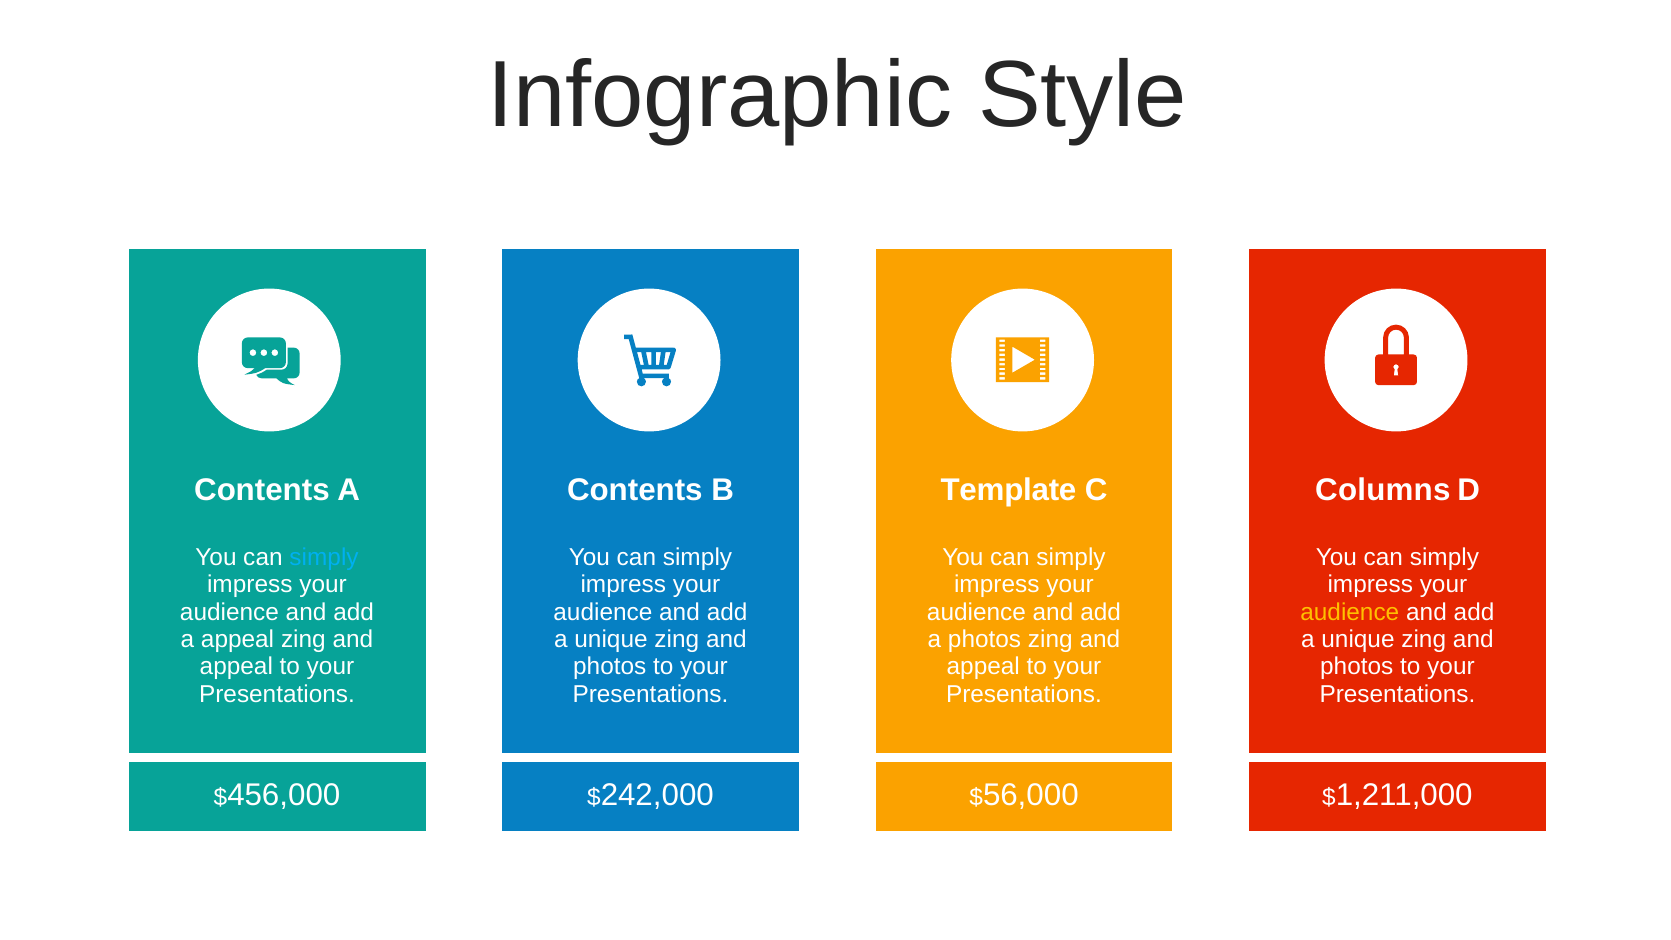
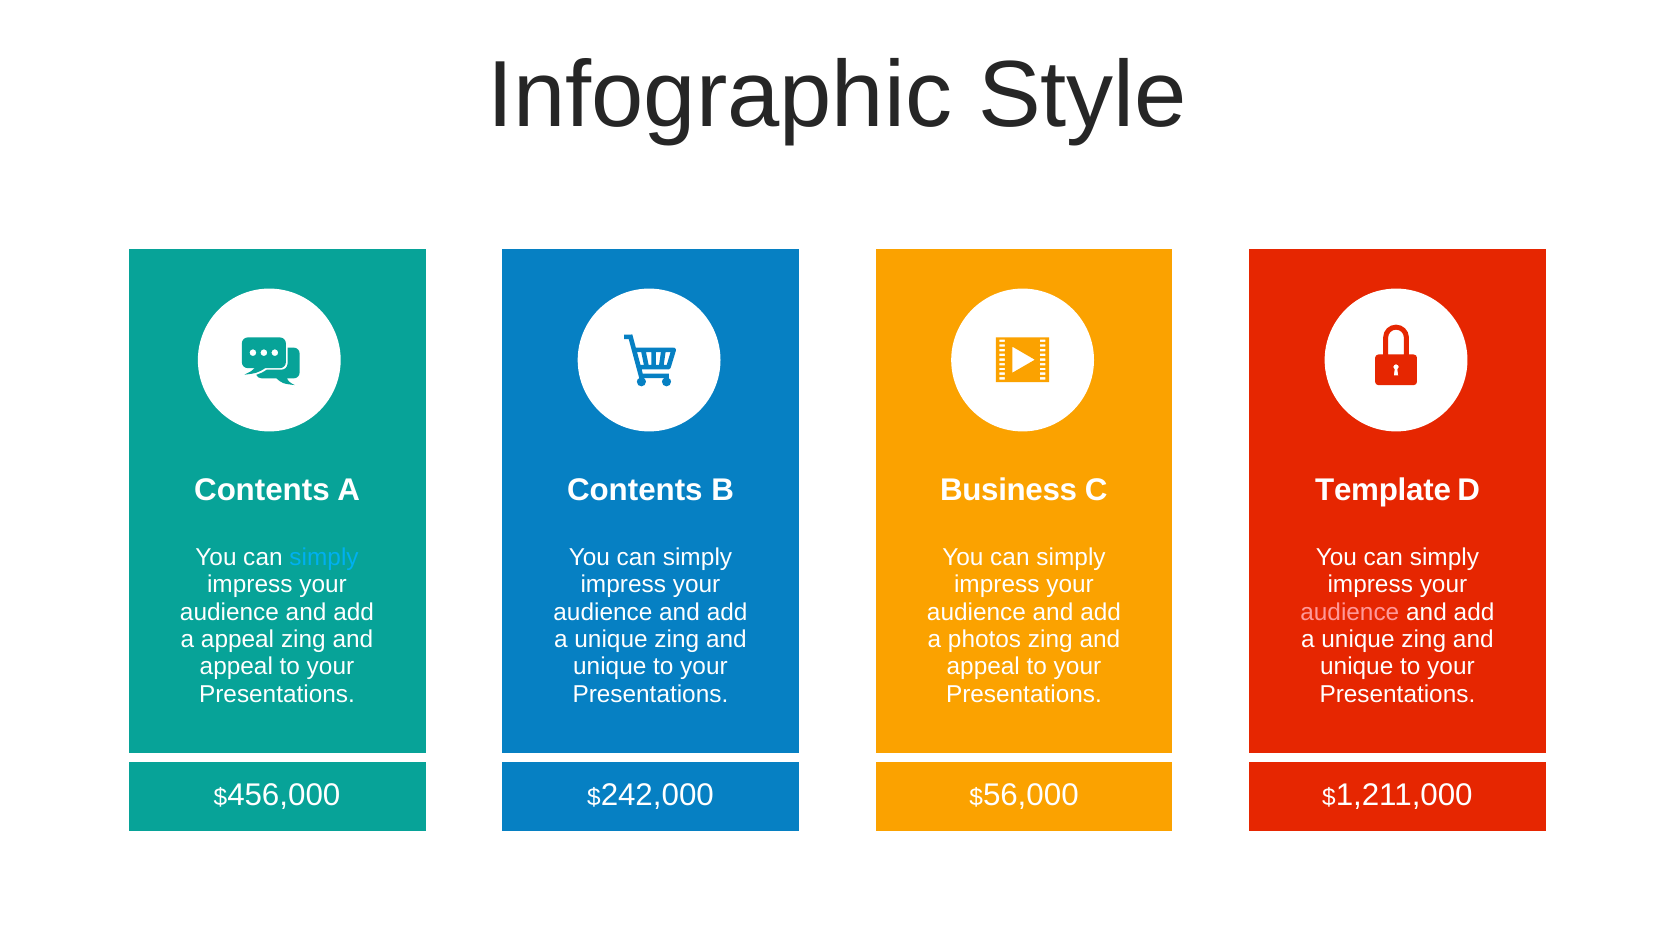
Template: Template -> Business (1009, 491)
Columns: Columns -> Template (1383, 491)
audience colour: yellow -> pink (1350, 612)
photos: photos -> unique (610, 667)
photos: photos -> unique (1357, 667)
